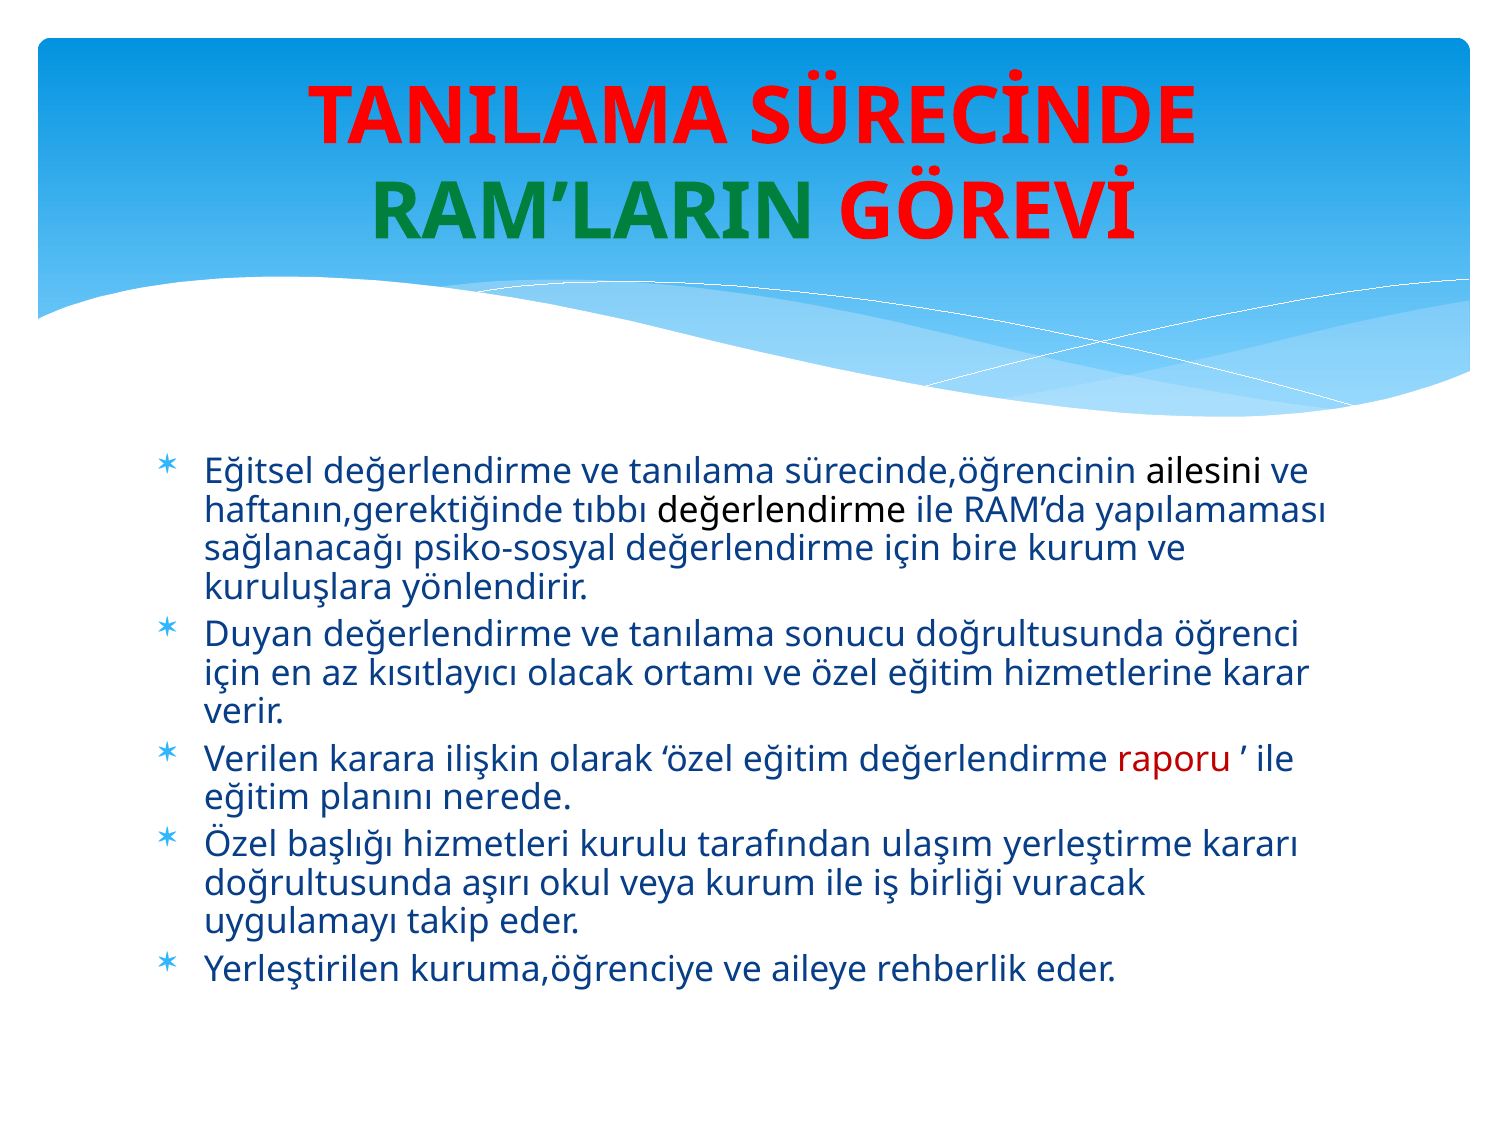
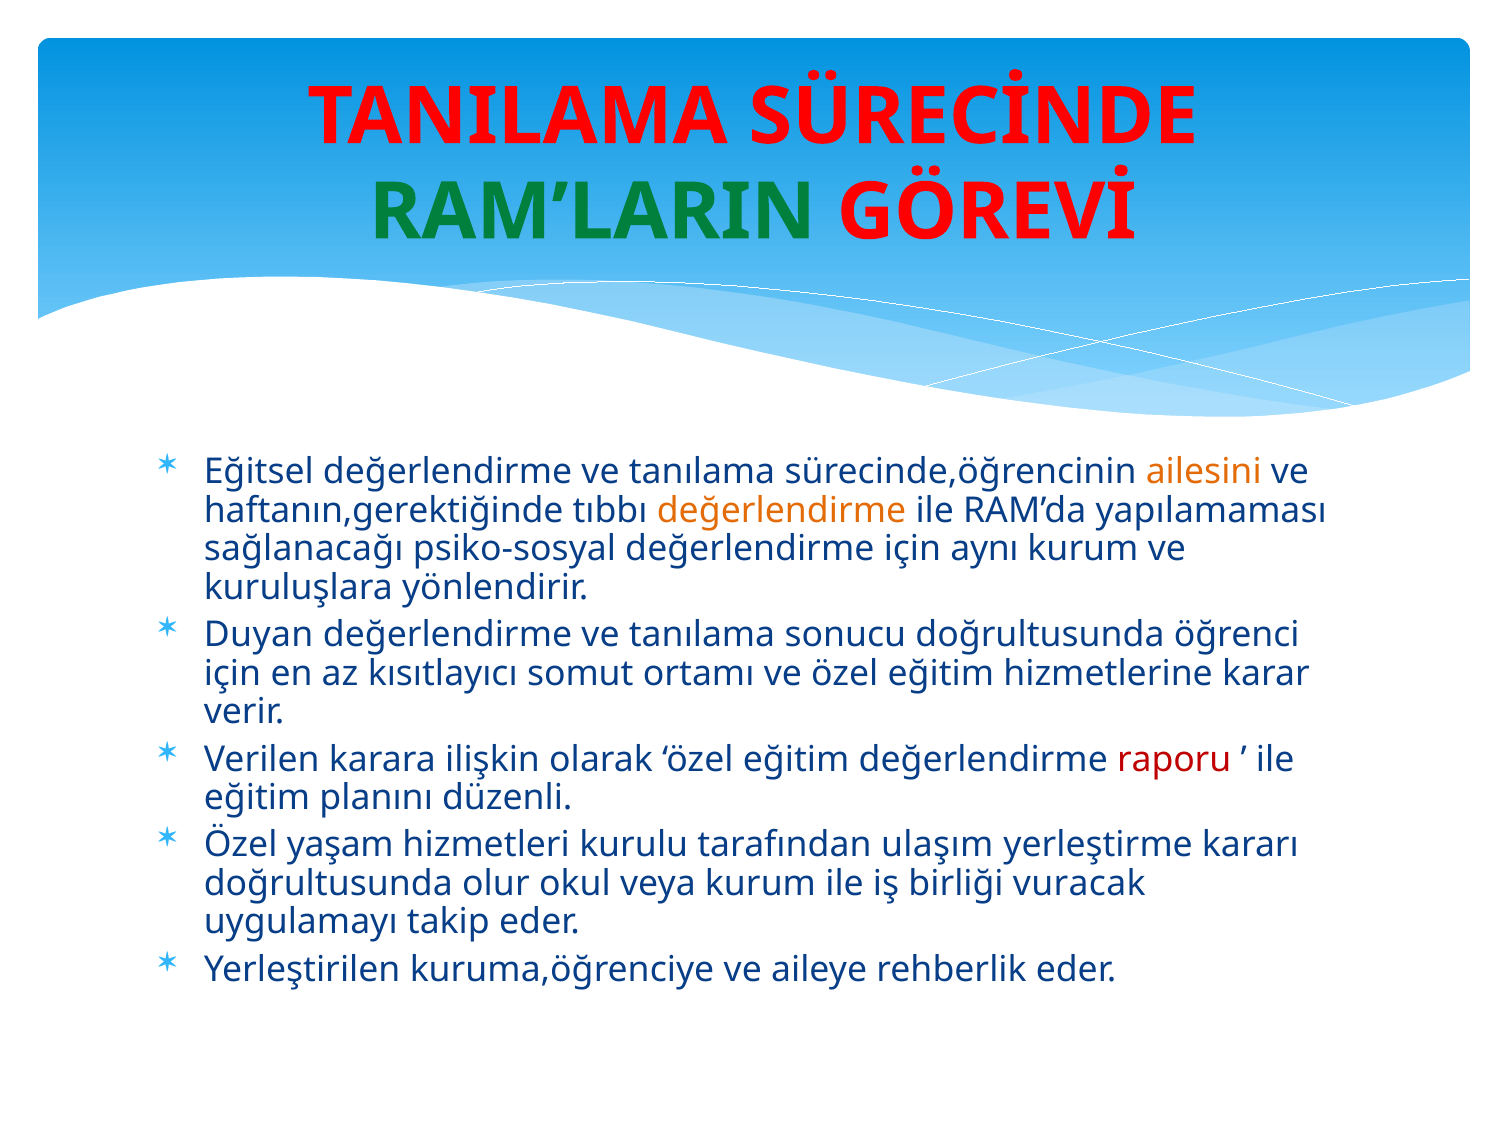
ailesini colour: black -> orange (1204, 472)
değerlendirme colour: black -> orange (782, 510)
bire: bire -> aynı (985, 549)
olacak: olacak -> somut (580, 673)
nerede: nerede -> düzenli (507, 797)
başlığı: başlığı -> yaşam (340, 845)
aşırı: aşırı -> olur (496, 883)
